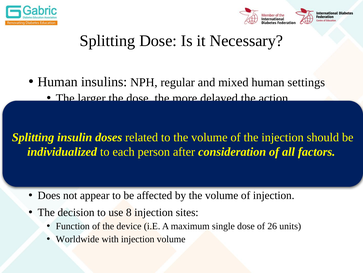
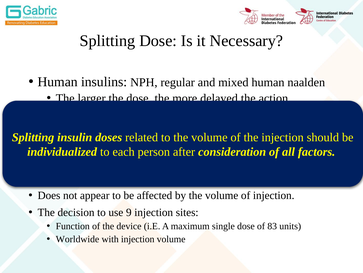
settings: settings -> naalden (306, 82)
8: 8 -> 9 (129, 212)
26: 26 -> 83 (272, 226)
